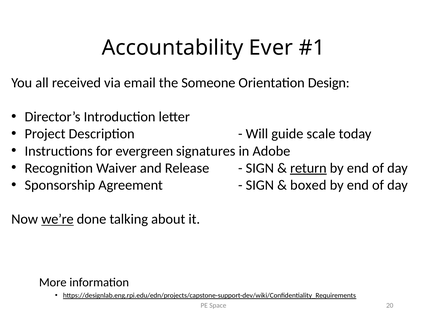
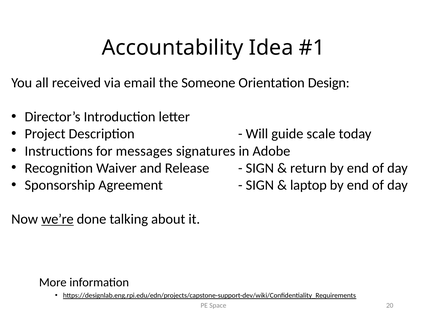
Ever: Ever -> Idea (271, 48)
evergreen: evergreen -> messages (144, 151)
return underline: present -> none (308, 168)
boxed: boxed -> laptop (308, 185)
